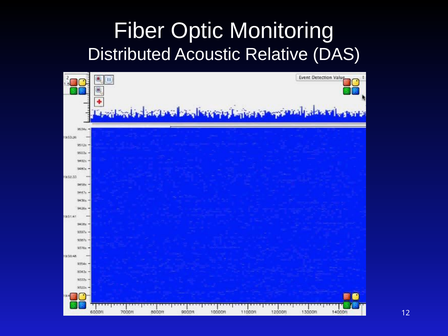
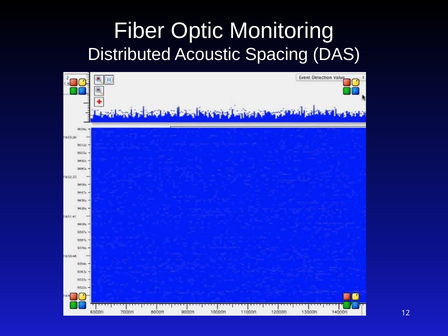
Relative: Relative -> Spacing (277, 54)
